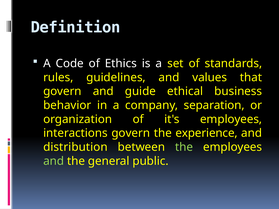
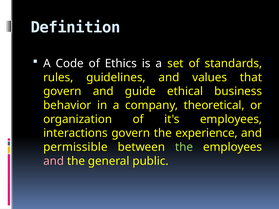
separation: separation -> theoretical (214, 105)
distribution: distribution -> permissible (75, 147)
and colour: light green -> pink (54, 161)
